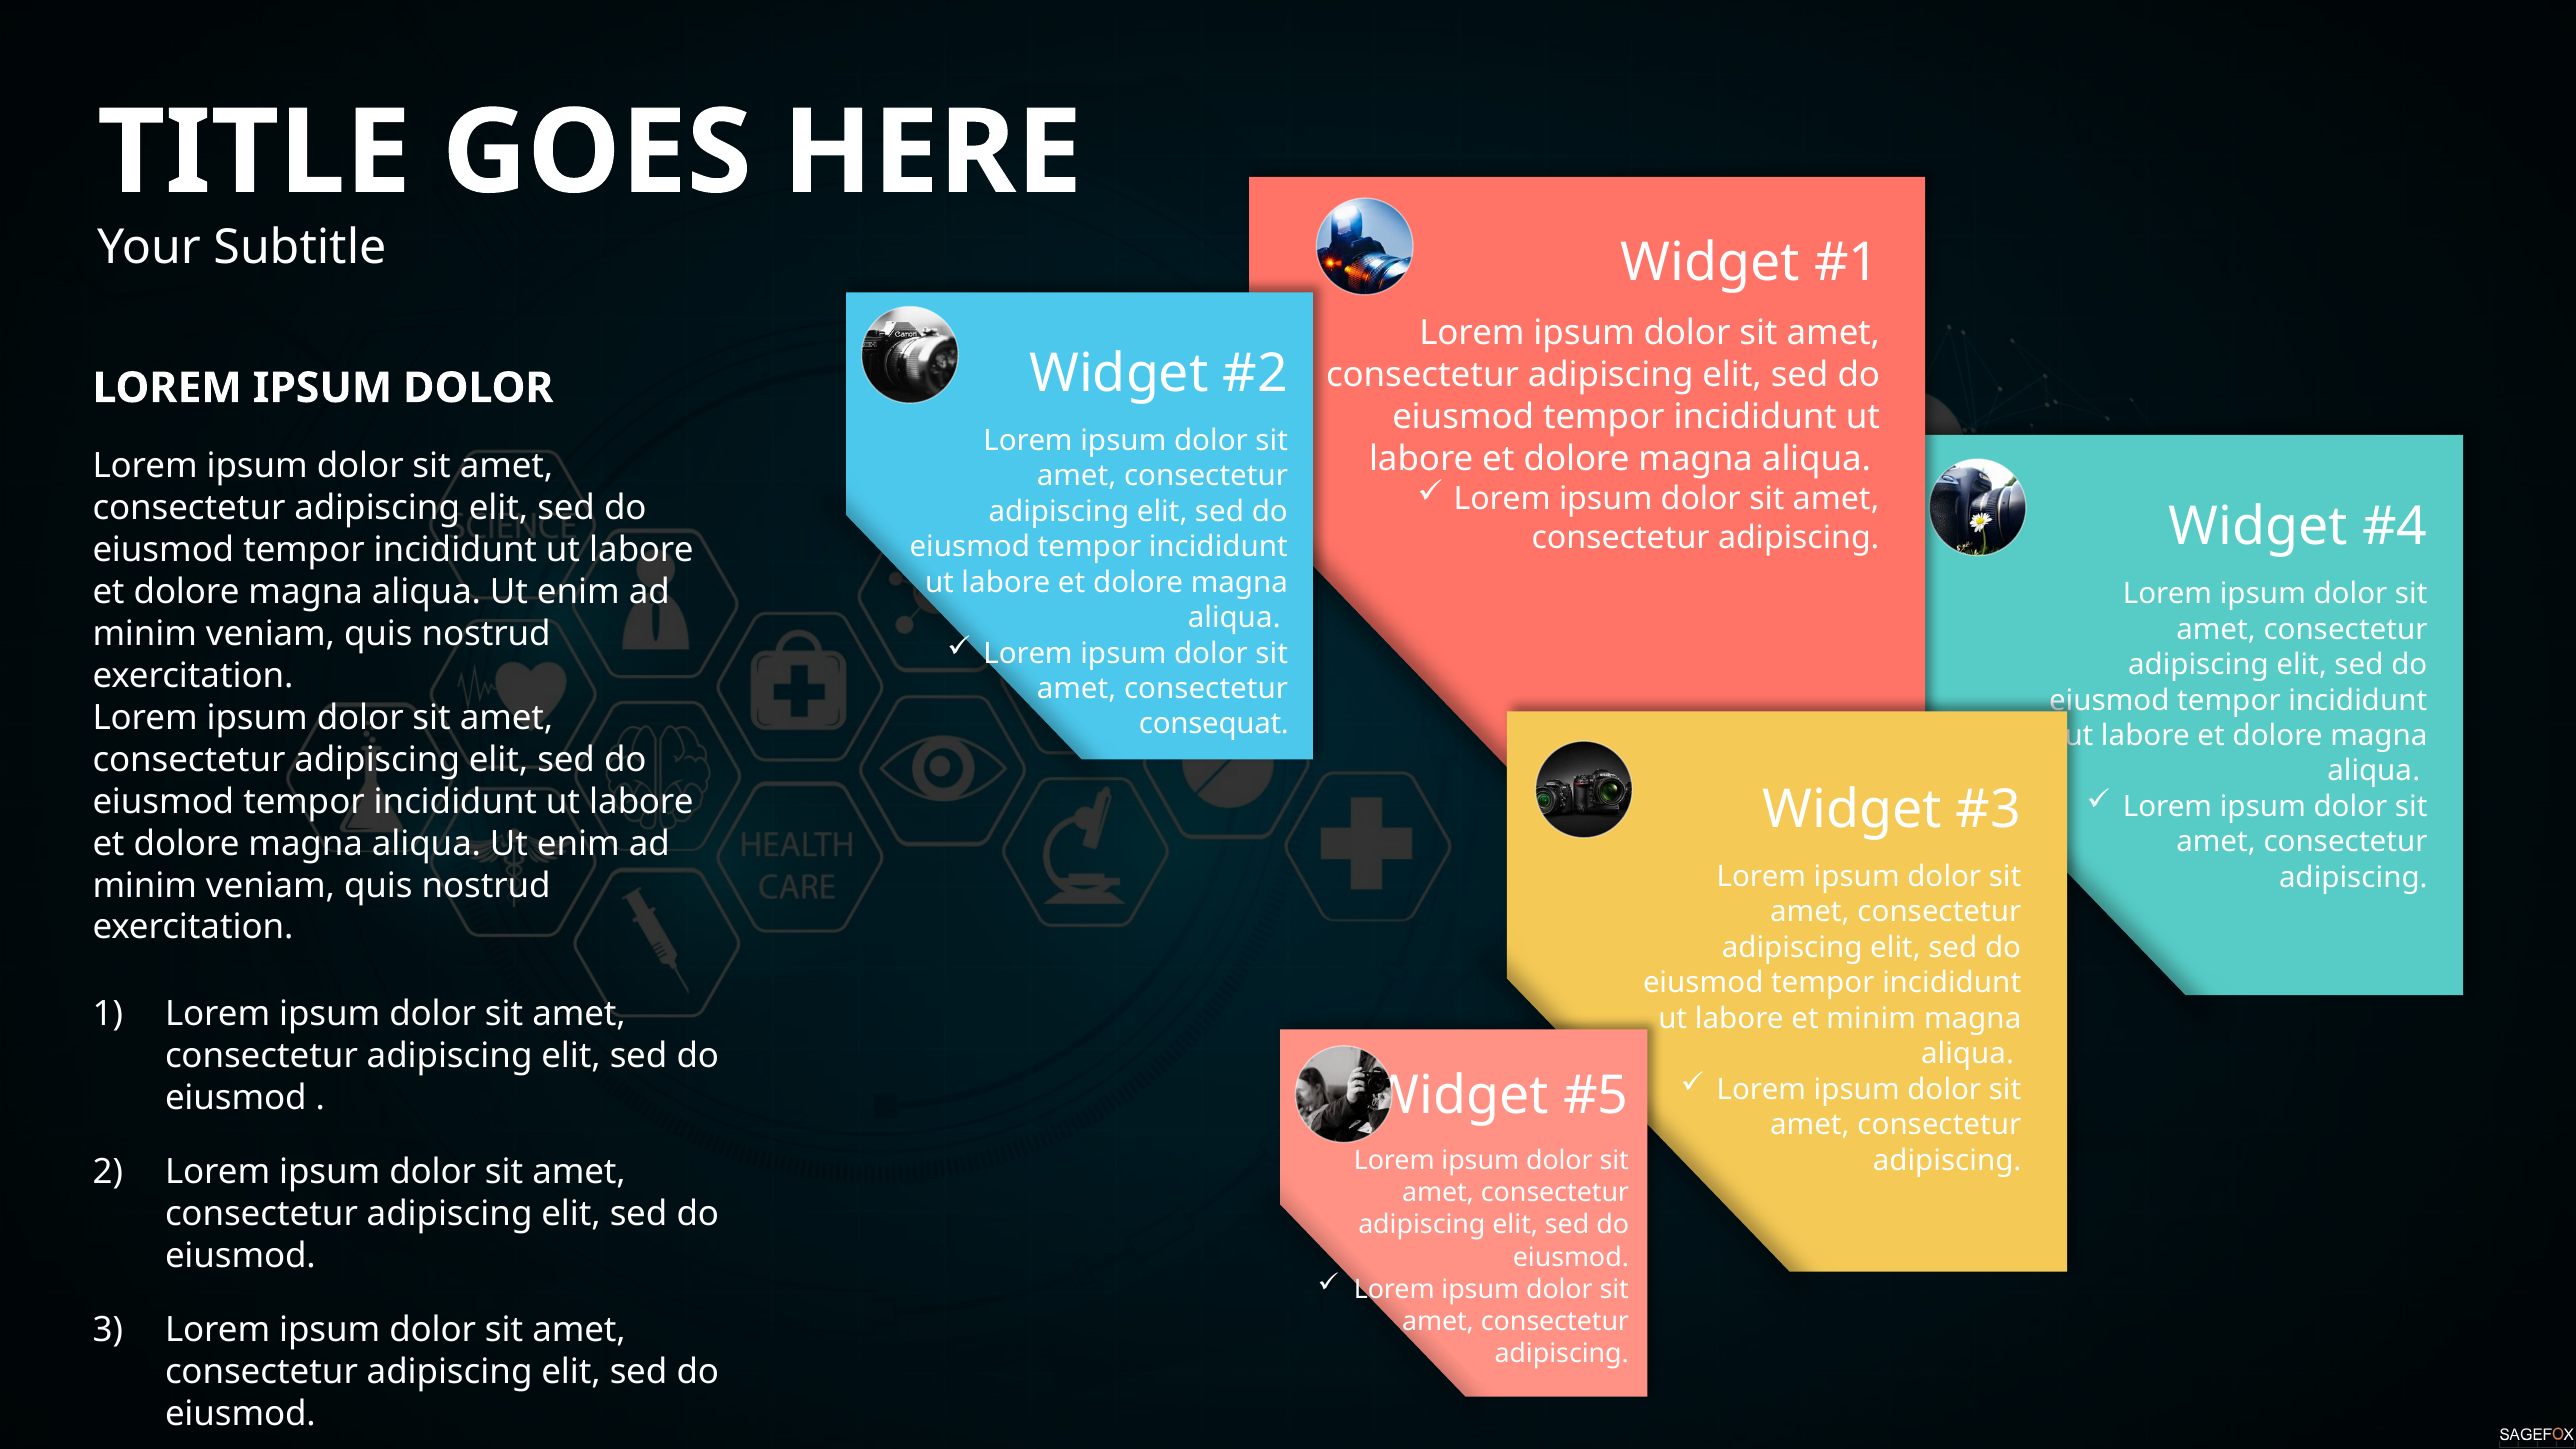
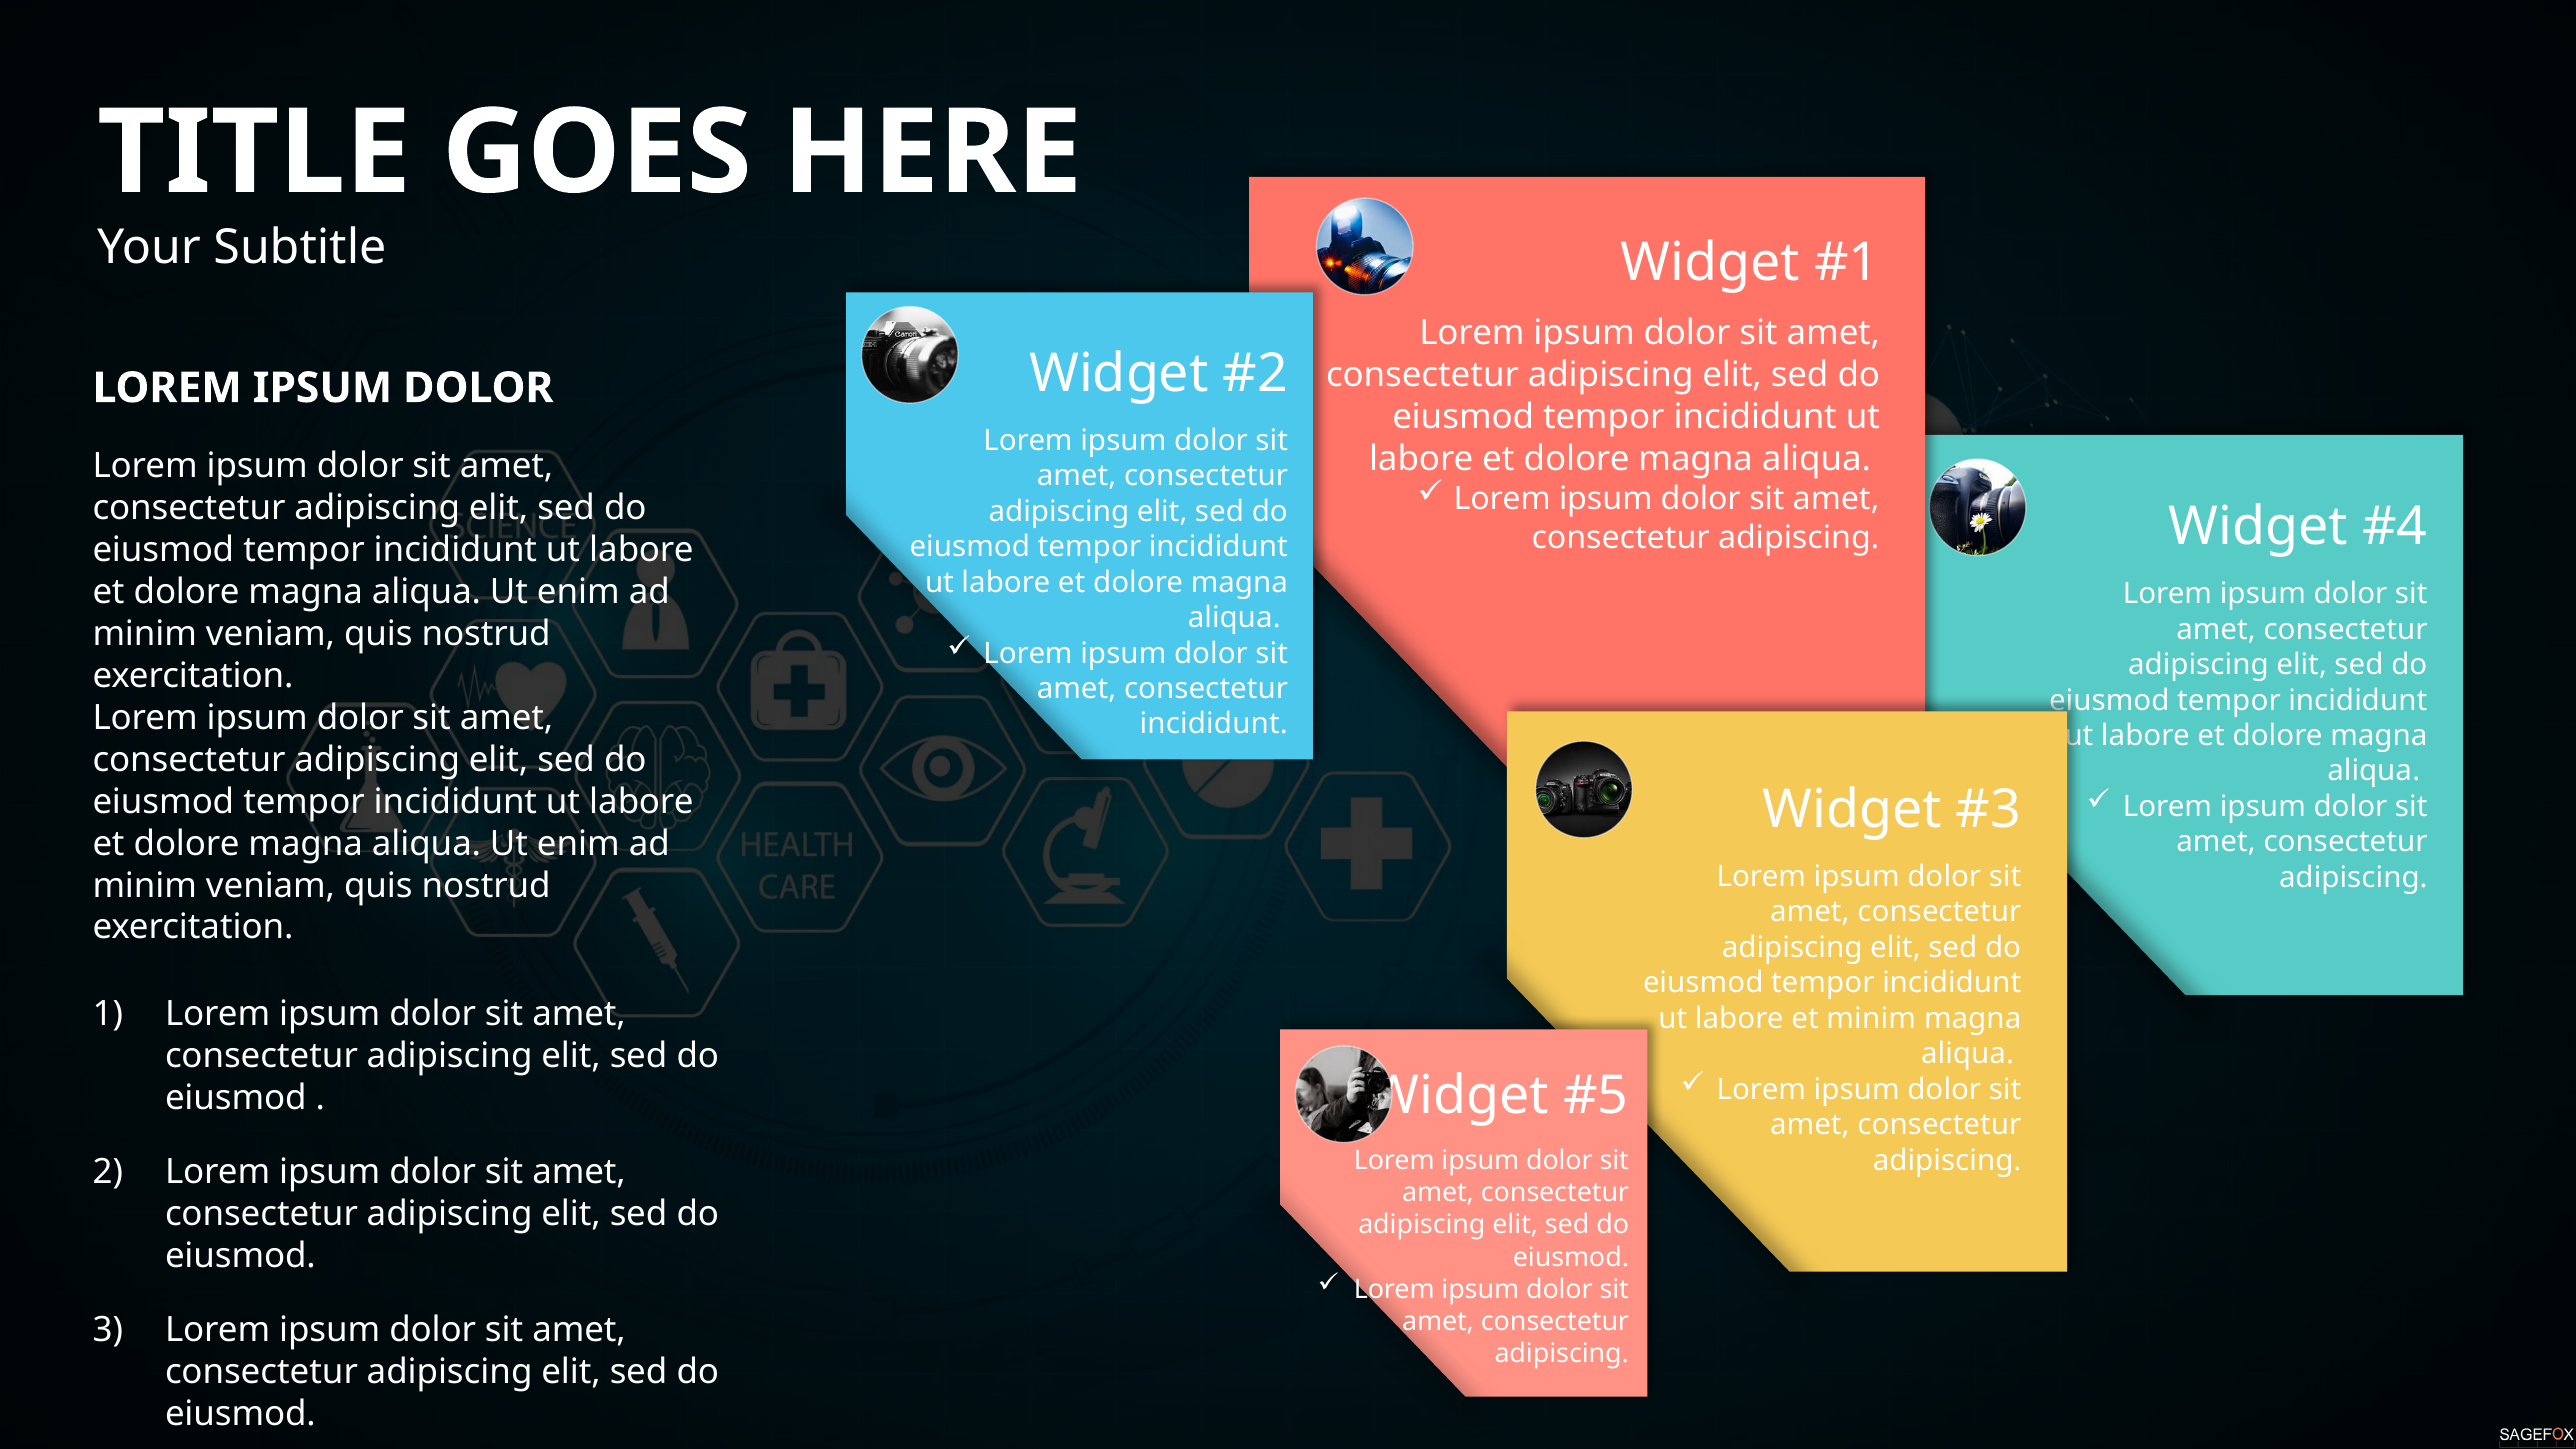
consequat: consequat -> incididunt (1214, 724)
